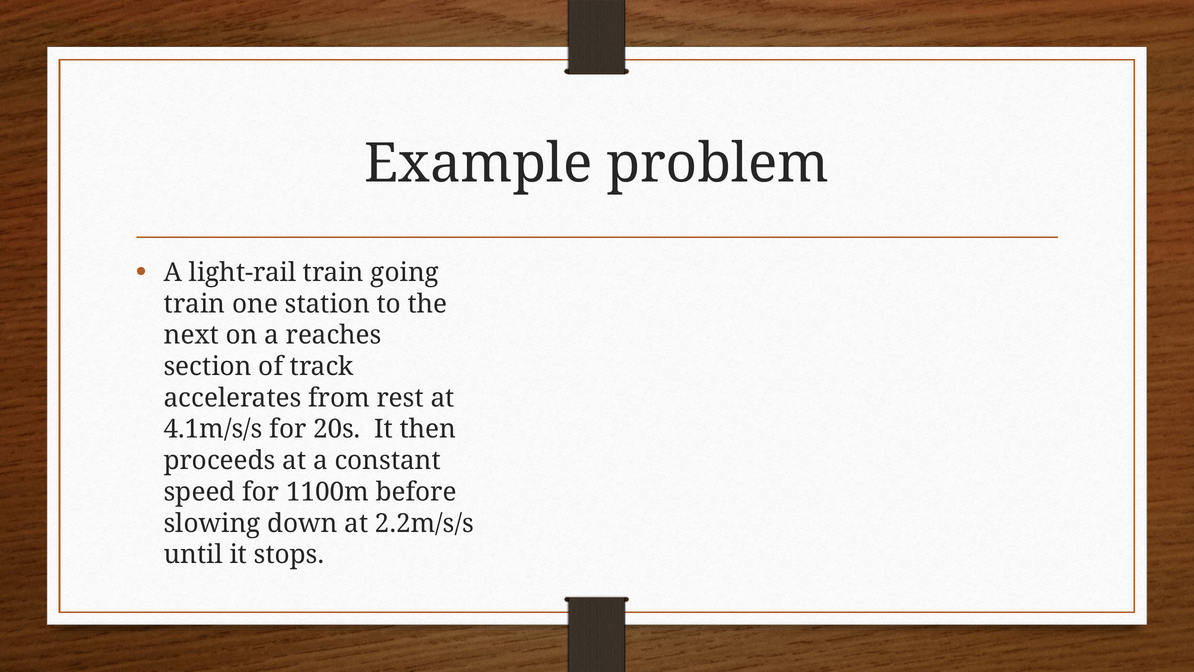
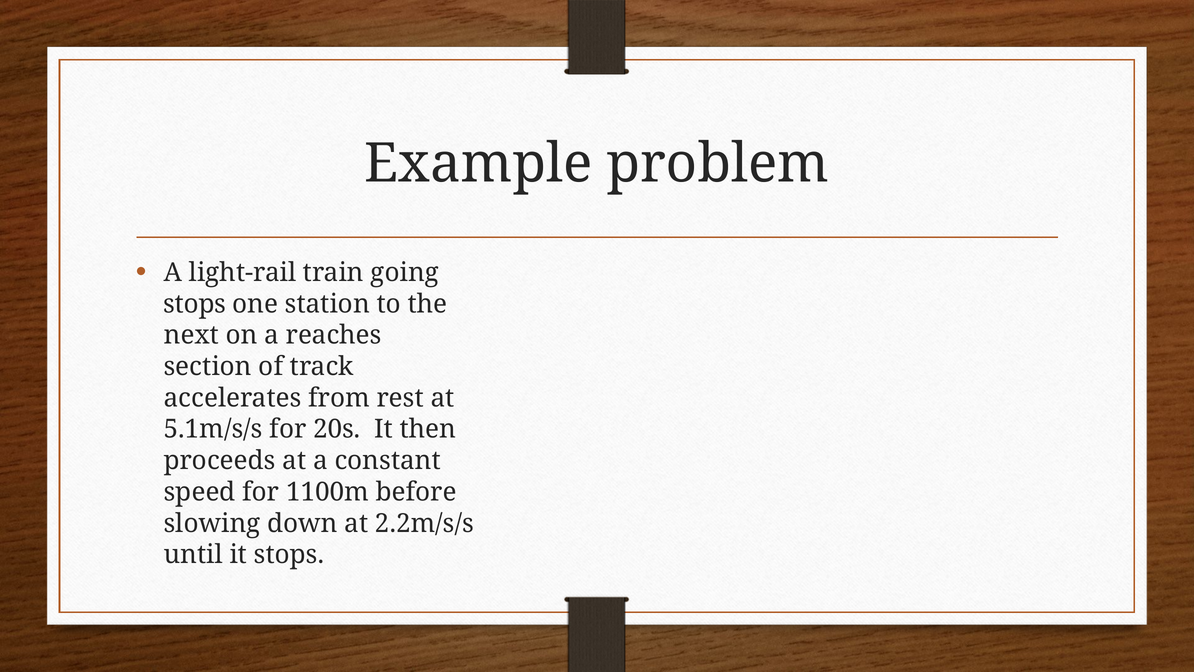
train: train -> stops (195, 304)
4.1m/s/s: 4.1m/s/s -> 5.1m/s/s (213, 429)
